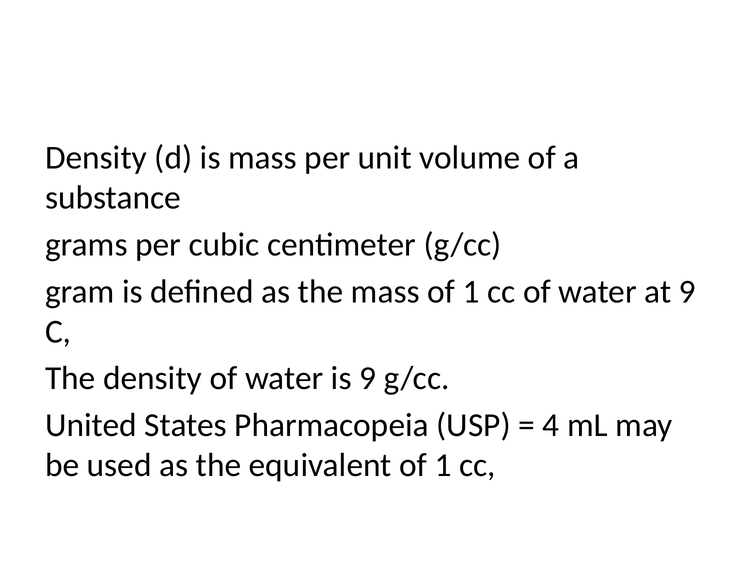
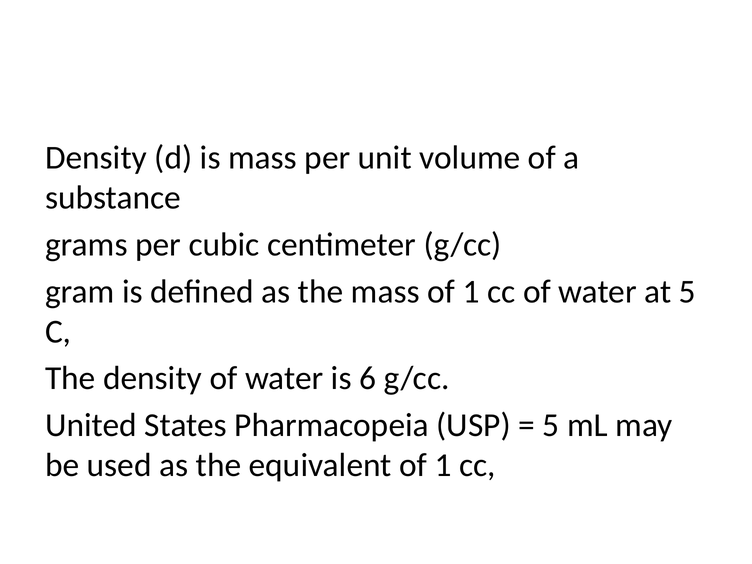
at 9: 9 -> 5 (687, 291)
is 9: 9 -> 6 (368, 378)
4: 4 -> 5 (551, 425)
